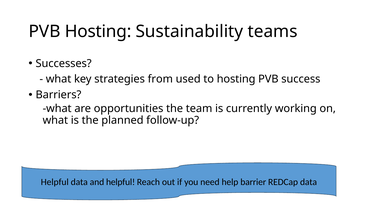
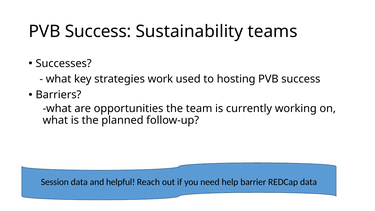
Hosting: Hosting -> Success (98, 32)
from: from -> work (160, 79)
Helpful: Helpful -> Session (55, 182)
